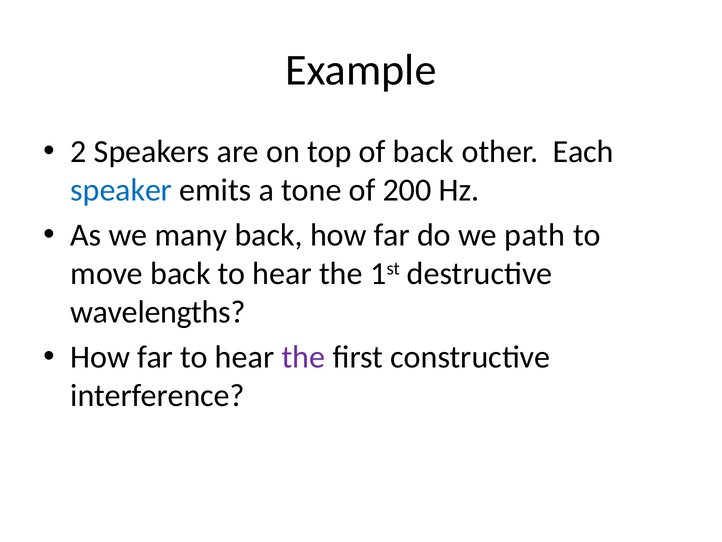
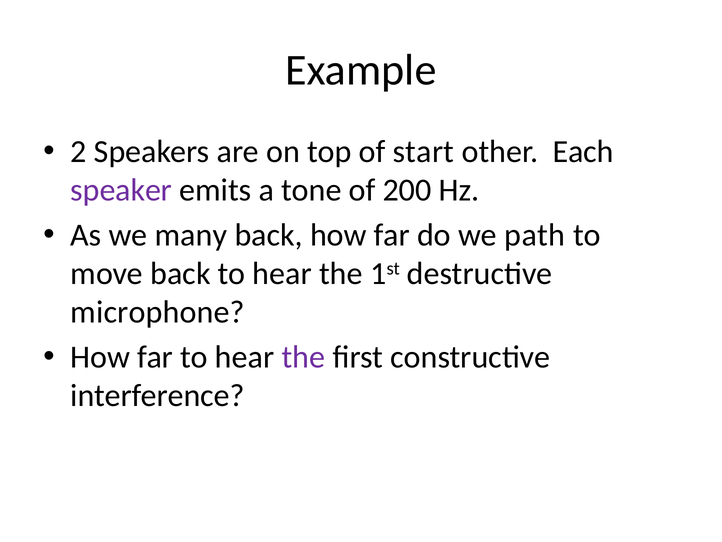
of back: back -> start (423, 151)
speaker colour: blue -> purple (121, 190)
wavelengths: wavelengths -> microphone (158, 312)
